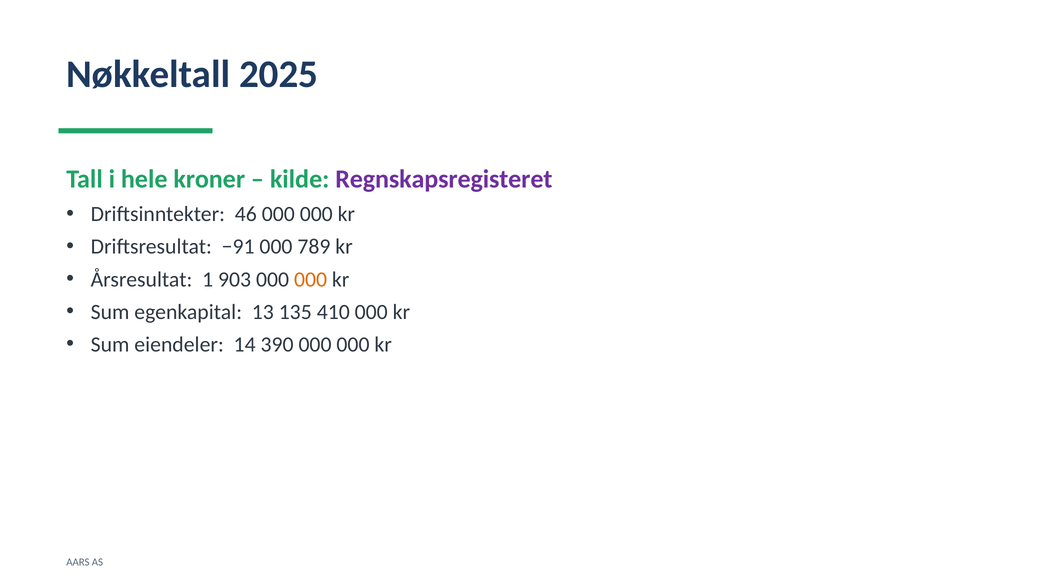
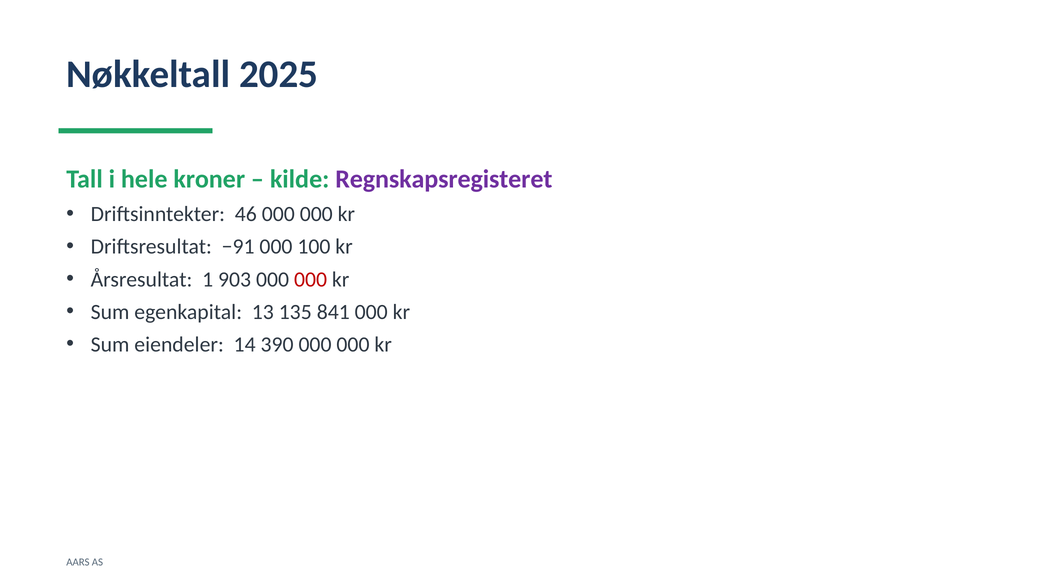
789: 789 -> 100 (314, 247)
000 colour: orange -> red (311, 279)
410: 410 -> 841 (333, 312)
